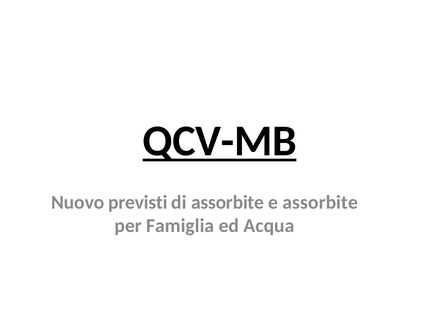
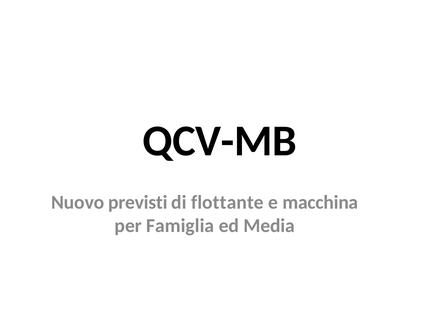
QCV-MB underline: present -> none (220, 141)
di assorbite: assorbite -> flottante (227, 202)
e assorbite: assorbite -> macchina (320, 202)
Acqua: Acqua -> Media (269, 225)
